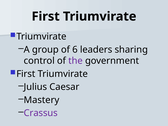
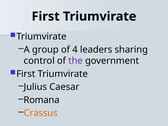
6: 6 -> 4 (75, 50)
Mastery: Mastery -> Romana (42, 100)
Crassus colour: purple -> orange (41, 113)
